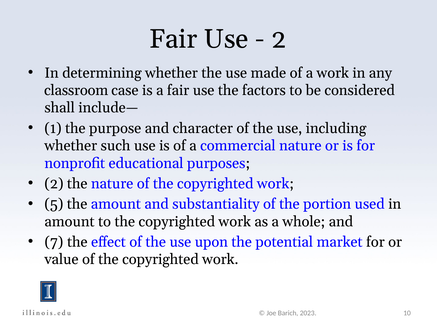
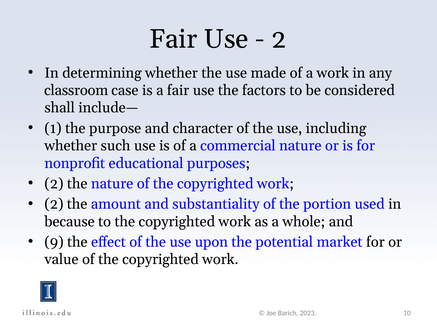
5: 5 -> 2 (54, 204)
amount: amount -> because (70, 221)
7: 7 -> 9 (54, 242)
